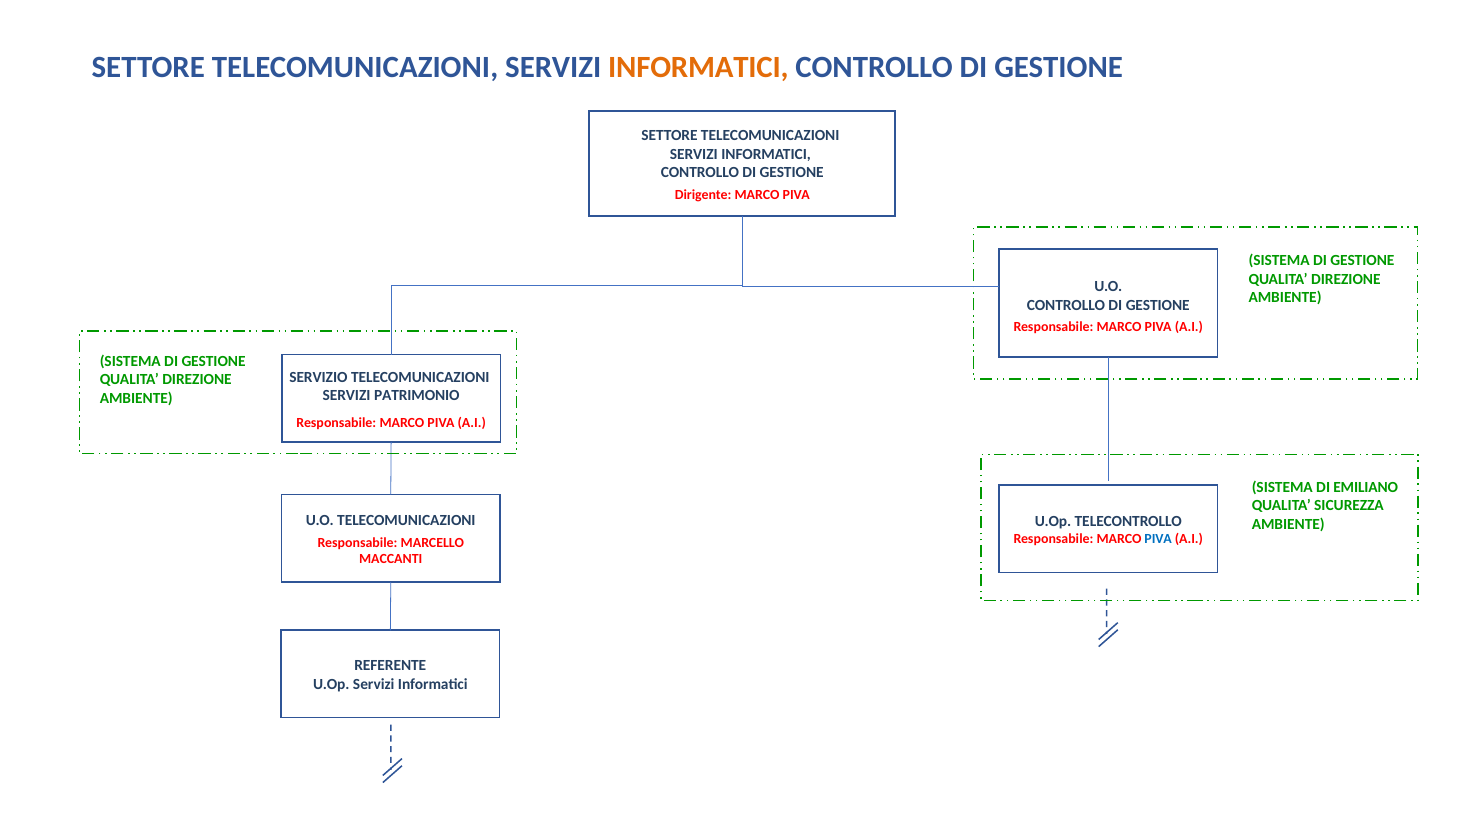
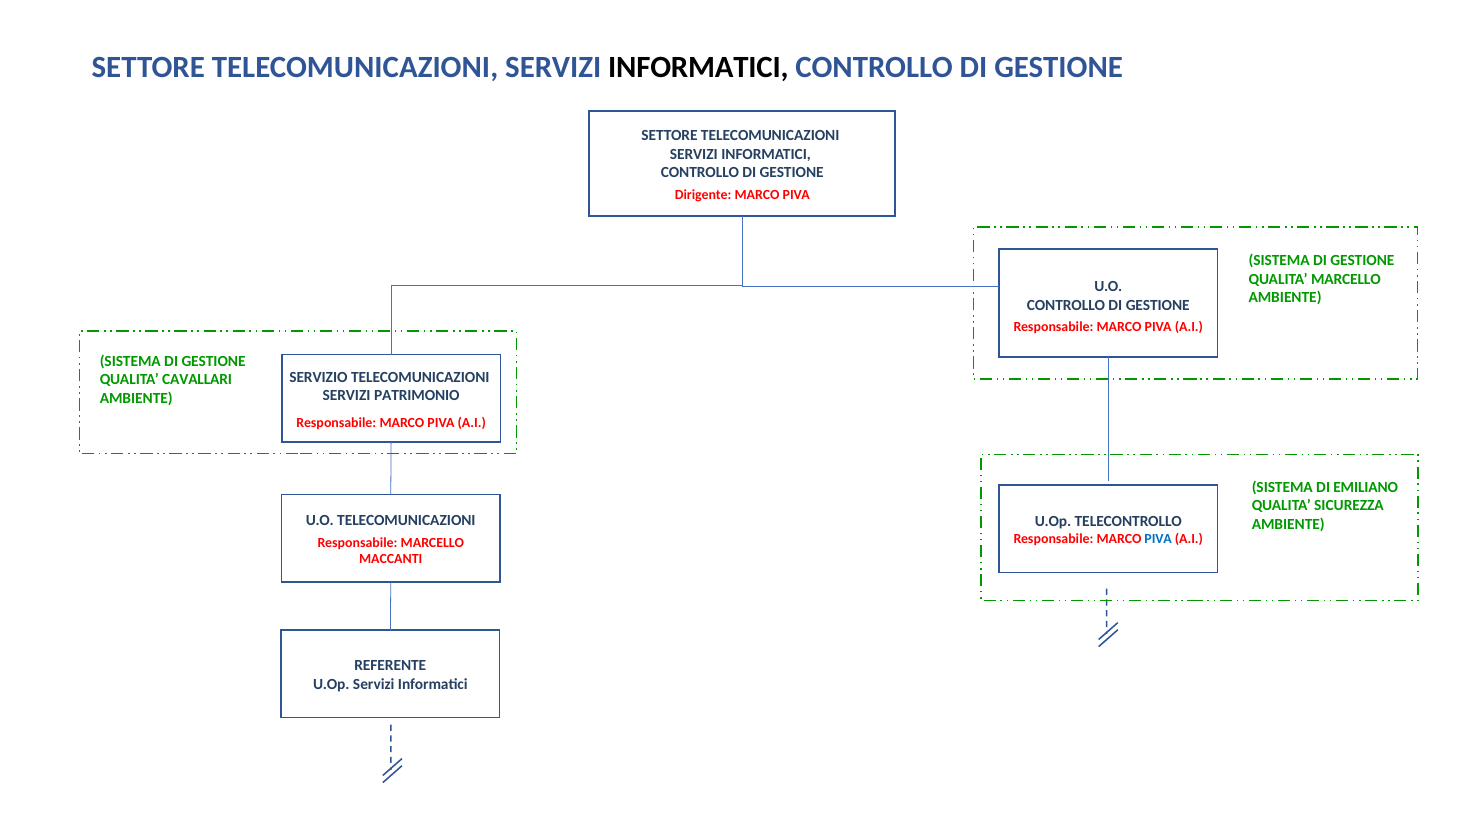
INFORMATICI colour: orange -> black (698, 67)
DIREZIONE: DIREZIONE -> MARCELLO (1346, 279)
DIREZIONE: DIREZIONE -> CAVALLARI (197, 380)
